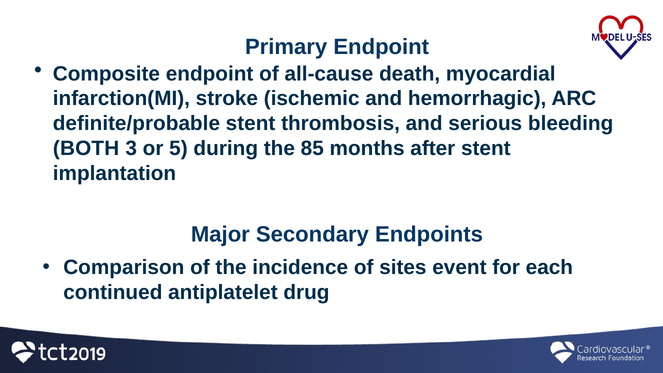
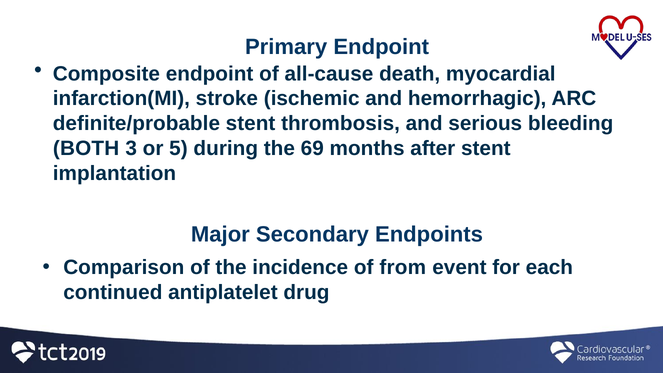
85: 85 -> 69 (312, 148)
sites: sites -> from (403, 267)
